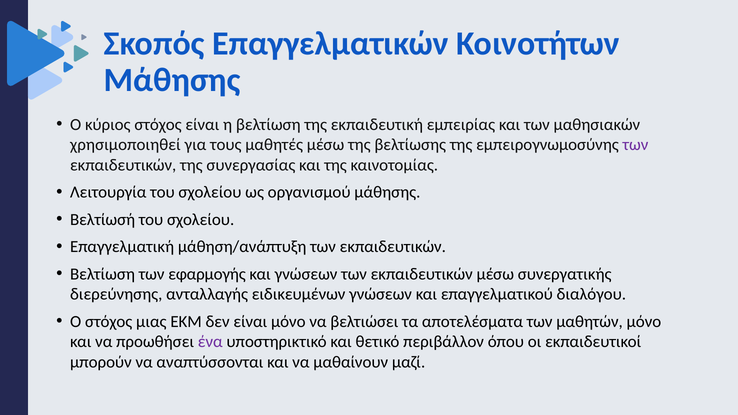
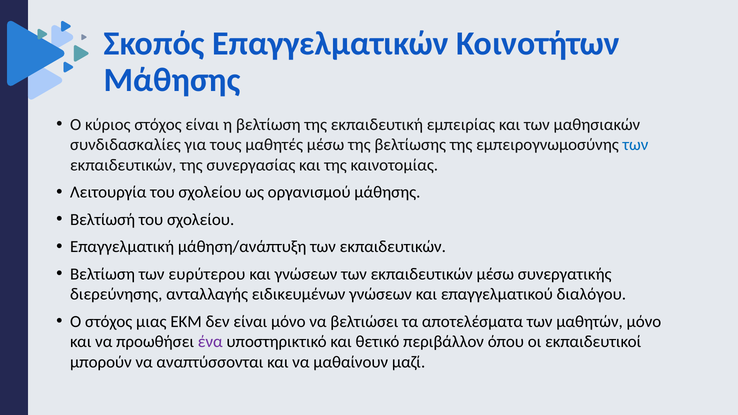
χρησιμοποιηθεί: χρησιμοποιηθεί -> συνδιδασκαλίες (125, 145)
των colour: purple -> blue (635, 145)
εφαρμογής: εφαρμογής -> ευρύτερου (207, 274)
